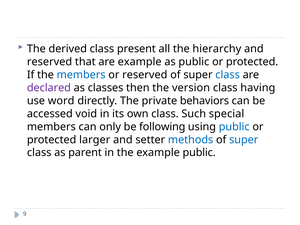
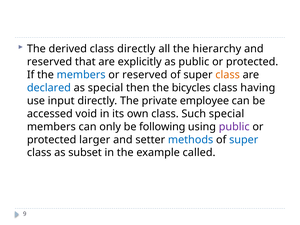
class present: present -> directly (136, 49)
are example: example -> explicitly (140, 62)
class colour: blue -> orange (228, 75)
declared colour: purple -> blue (49, 88)
as classes: classes -> special (105, 88)
version: version -> bicycles (191, 88)
word: word -> input (61, 101)
behaviors: behaviors -> employee (204, 101)
public colour: blue -> purple (234, 127)
parent: parent -> subset (85, 153)
example public: public -> called (199, 153)
